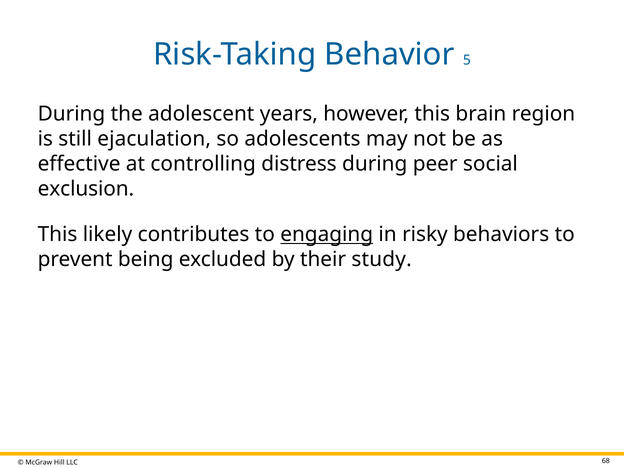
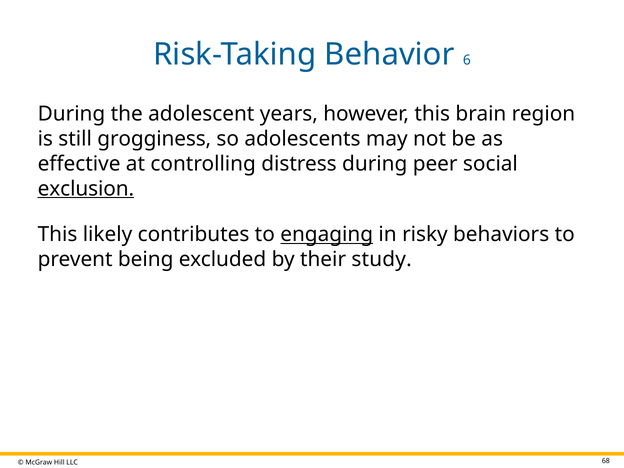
5: 5 -> 6 (467, 60)
ejaculation: ejaculation -> grogginess (154, 139)
exclusion underline: none -> present (86, 189)
